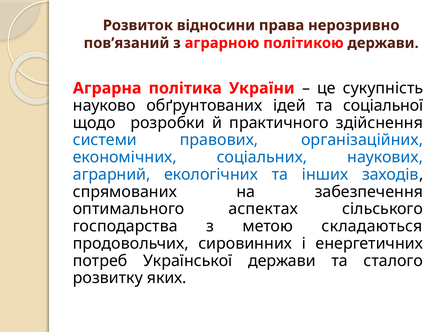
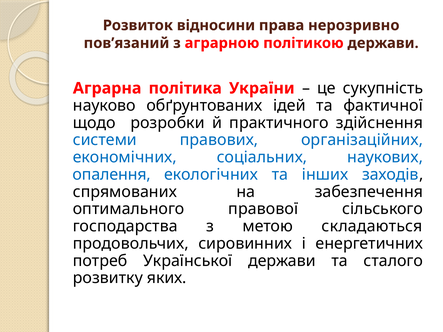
соціальної: соціальної -> фактичної (383, 106)
аграрний: аграрний -> опалення (112, 175)
аспектах: аспектах -> правової (263, 209)
